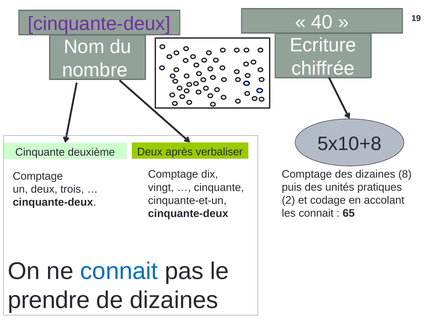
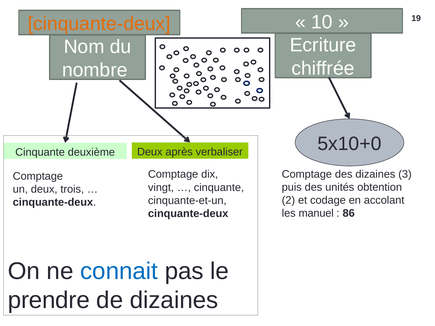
cinquante-deux colour: purple -> orange (99, 24)
40: 40 -> 10 (322, 22)
5x10+8: 5x10+8 -> 5x10+0 (349, 144)
8: 8 -> 3 (405, 174)
pratiques: pratiques -> obtention (380, 187)
les connait: connait -> manuel (316, 214)
65: 65 -> 86 (349, 214)
